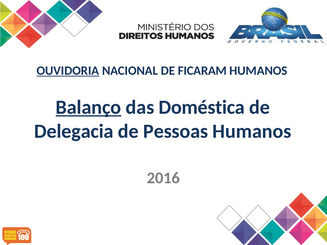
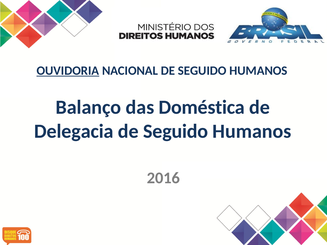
NACIONAL DE FICARAM: FICARAM -> SEGUIDO (202, 71)
Balanço underline: present -> none (88, 107)
Pessoas: Pessoas -> Seguido (176, 131)
